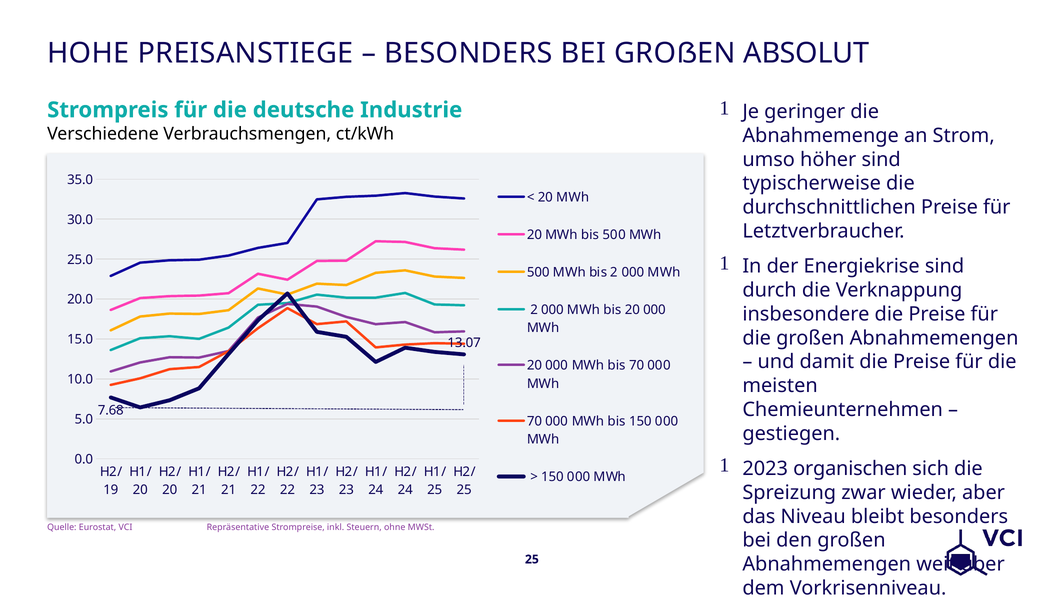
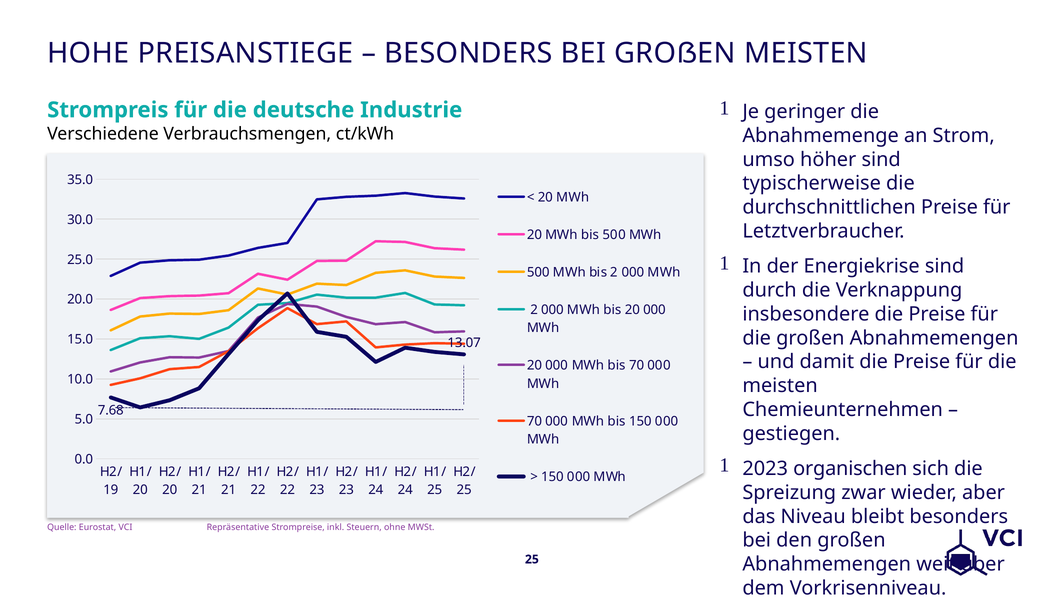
ABSOLUT: ABSOLUT -> MEISTEN (806, 53)
